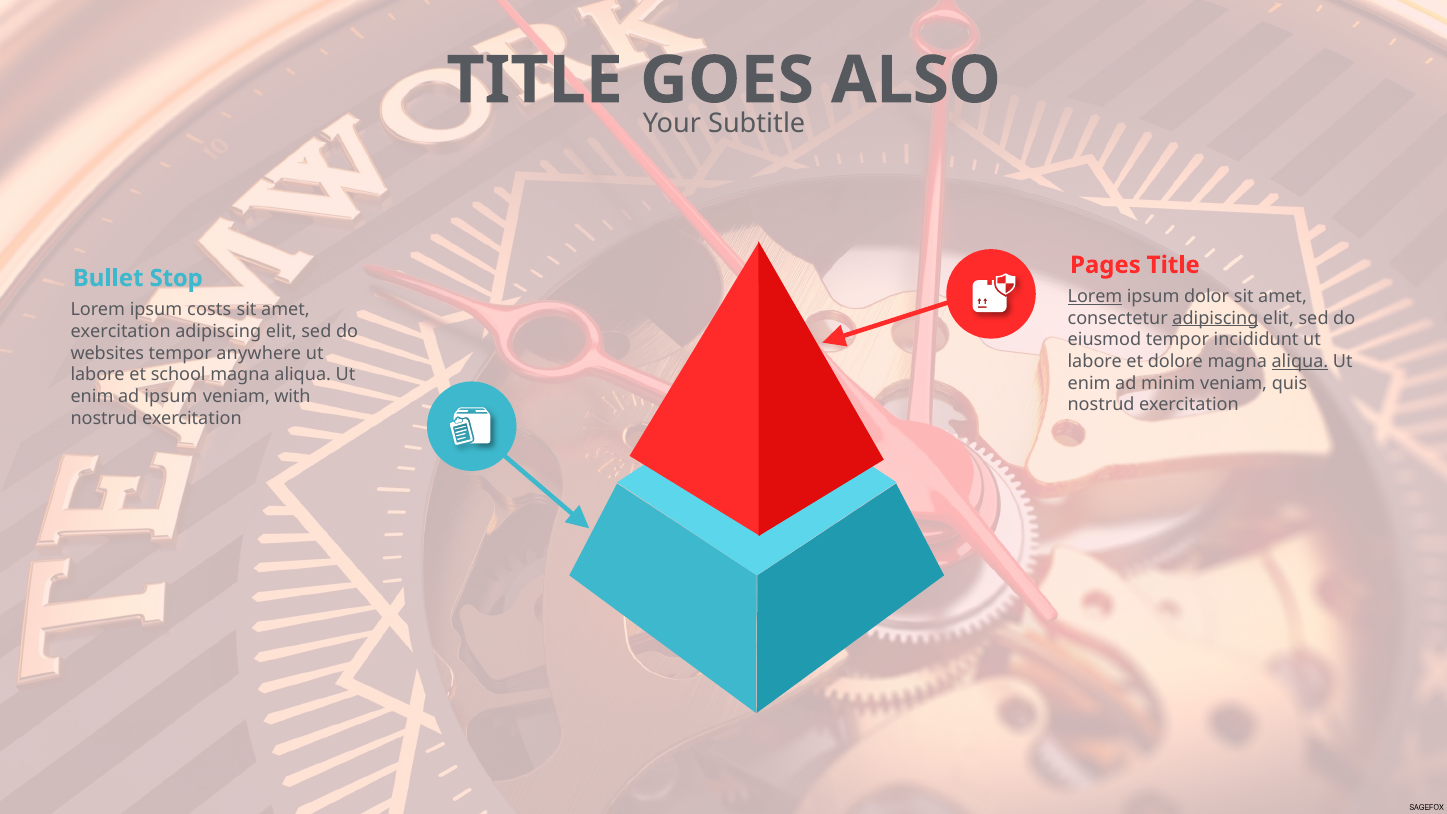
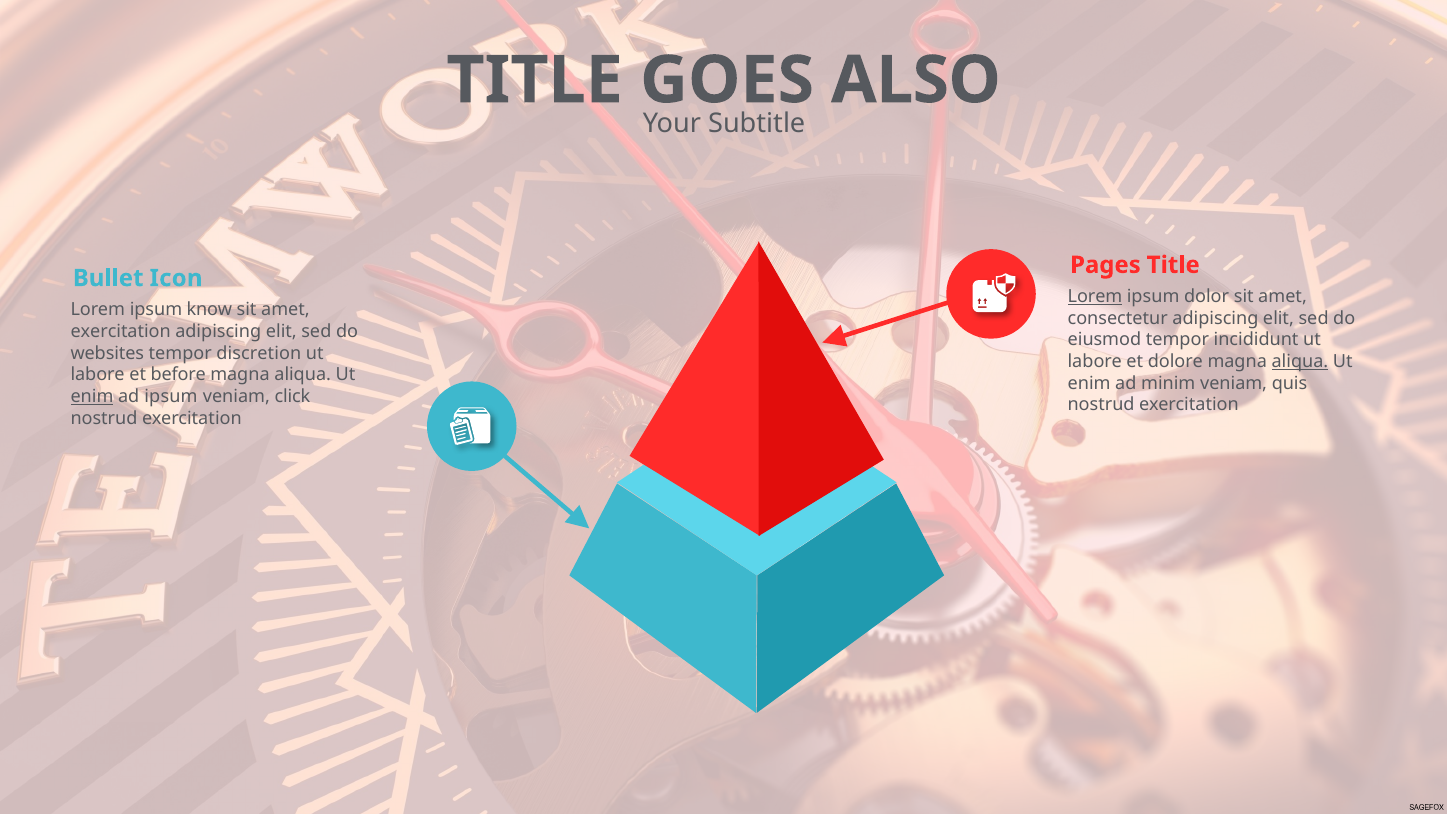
Stop: Stop -> Icon (176, 278)
costs: costs -> know (209, 310)
adipiscing underline: present -> none (1215, 318)
anywhere: anywhere -> discretion (259, 353)
school: school -> before (178, 375)
enim underline: none -> present (92, 396)
with: with -> click (292, 396)
